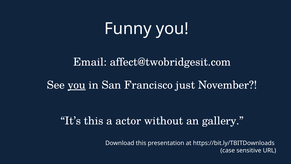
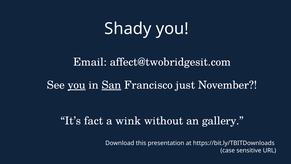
Funny: Funny -> Shady (128, 29)
San underline: none -> present (111, 85)
It’s this: this -> fact (94, 121)
actor: actor -> wink (128, 121)
